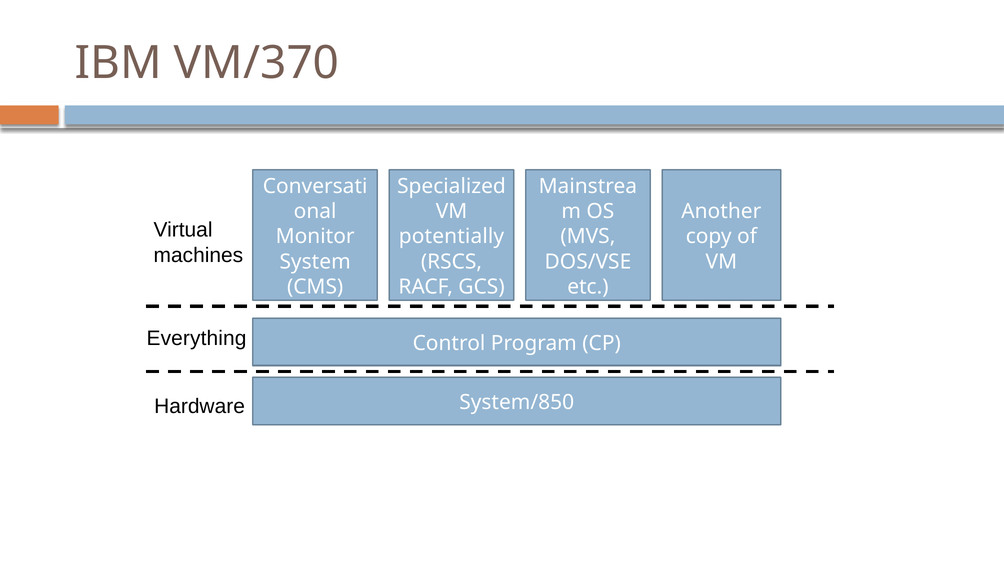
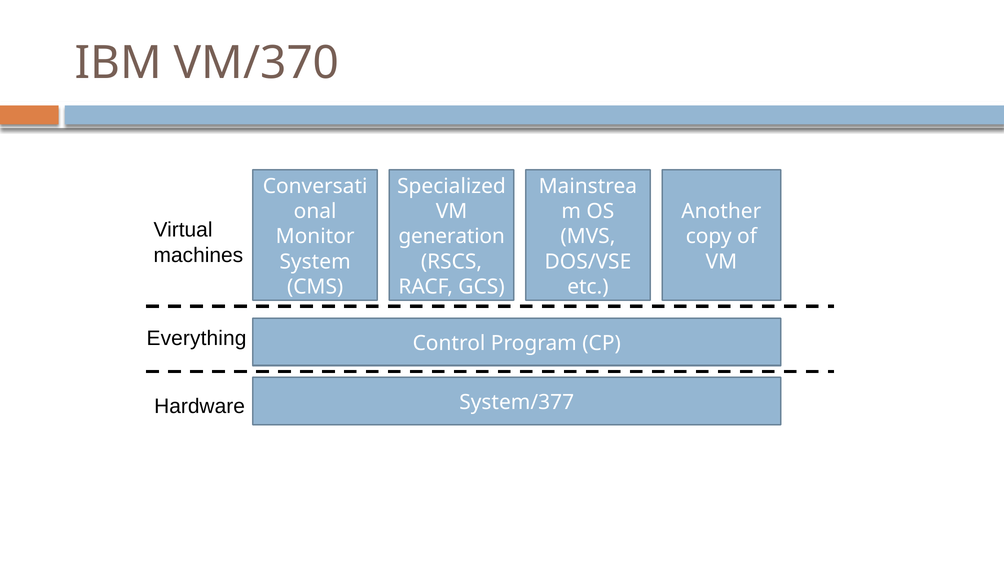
potentially: potentially -> generation (452, 236)
System/850: System/850 -> System/377 (517, 402)
